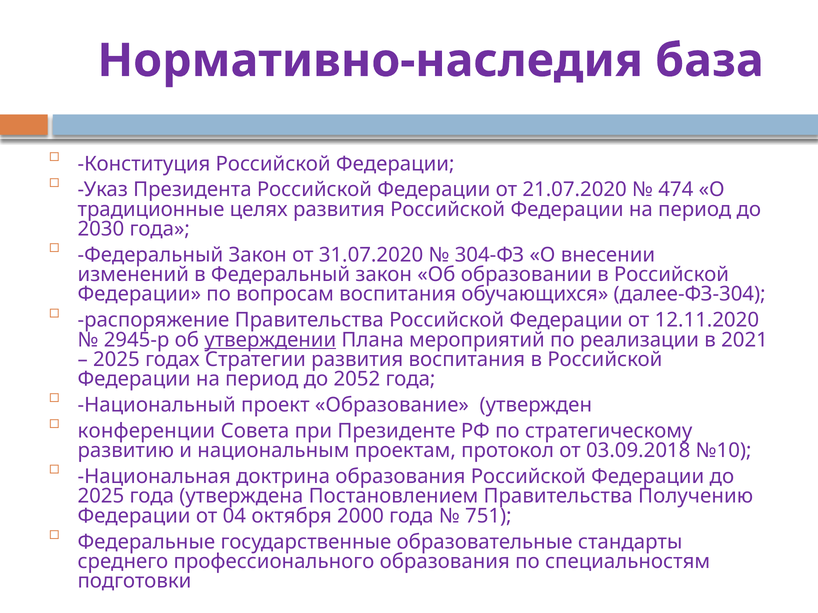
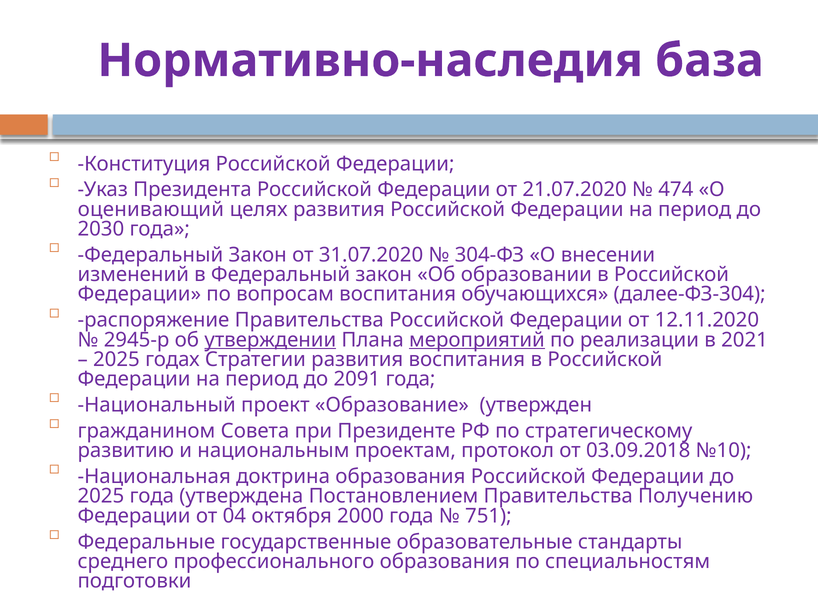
традиционные: традиционные -> оценивающий (151, 210)
мероприятий underline: none -> present (477, 340)
2052: 2052 -> 2091 (357, 379)
конференции: конференции -> гражданином (146, 431)
